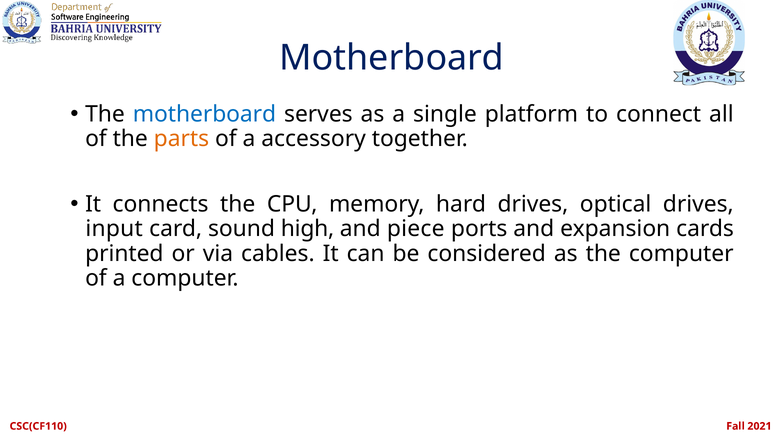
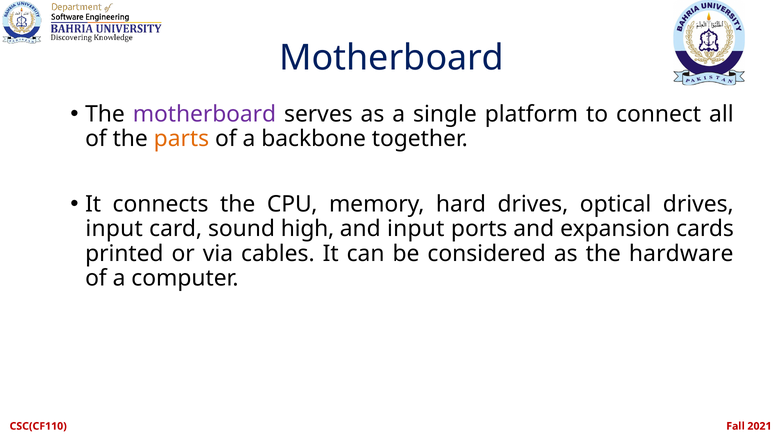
motherboard colour: blue -> purple (204, 114)
accessory: accessory -> backbone (314, 139)
and piece: piece -> input (416, 229)
the computer: computer -> hardware (681, 254)
